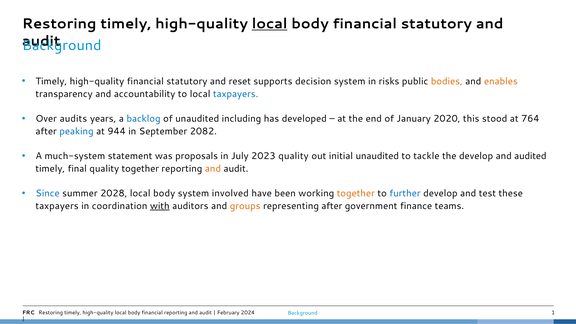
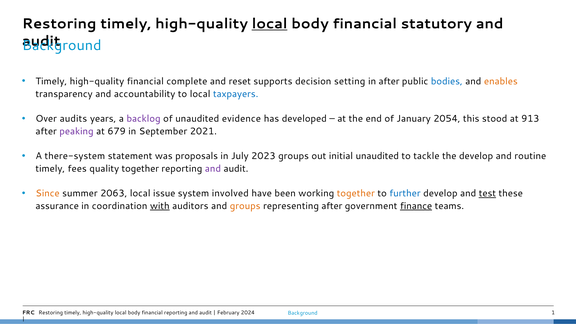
high-quality financial statutory: statutory -> complete (187, 81)
decision system: system -> setting (350, 81)
in risks: risks -> after (389, 81)
bodies colour: orange -> blue (447, 81)
backlog colour: blue -> purple (144, 119)
including: including -> evidence (241, 119)
2020: 2020 -> 2054 (447, 119)
764: 764 -> 913 (530, 119)
peaking colour: blue -> purple (76, 131)
944: 944 -> 679 (117, 131)
2082: 2082 -> 2021 (203, 131)
much-system: much-system -> there-system (75, 156)
2023 quality: quality -> groups (294, 156)
audited: audited -> routine (530, 156)
final: final -> fees (77, 169)
and colour: orange -> purple (213, 169)
Since colour: blue -> orange (48, 194)
2028: 2028 -> 2063 (114, 194)
body: body -> issue (164, 194)
test underline: none -> present (487, 194)
taxpayers: taxpayers -> assurance (57, 206)
finance underline: none -> present (416, 206)
